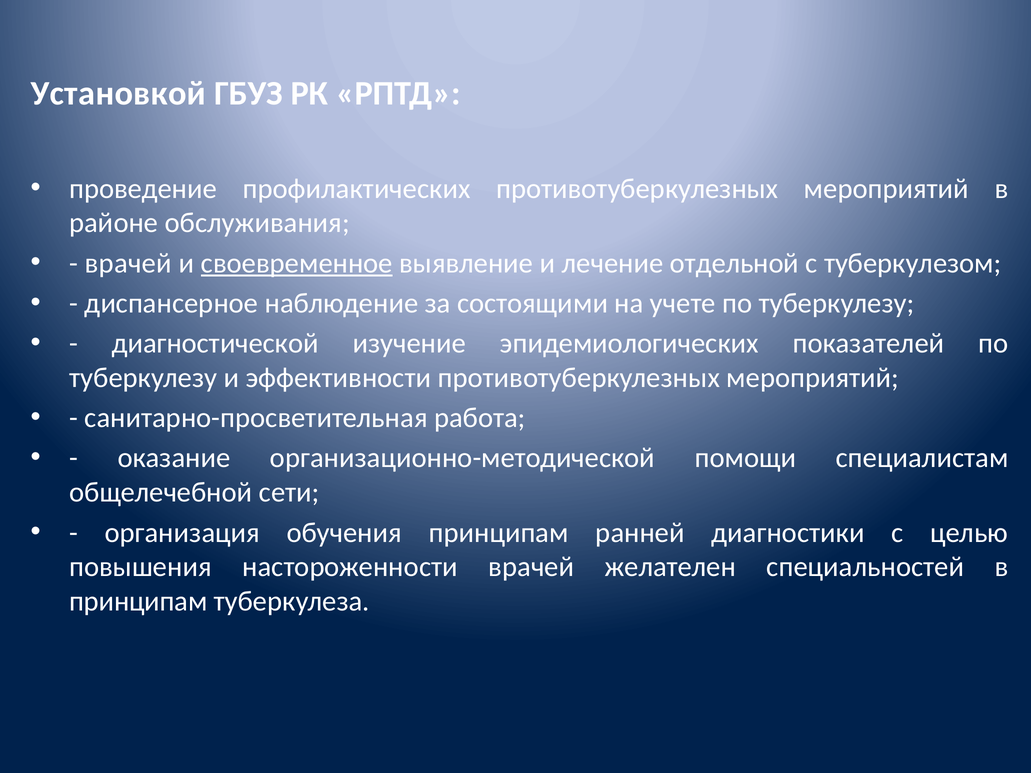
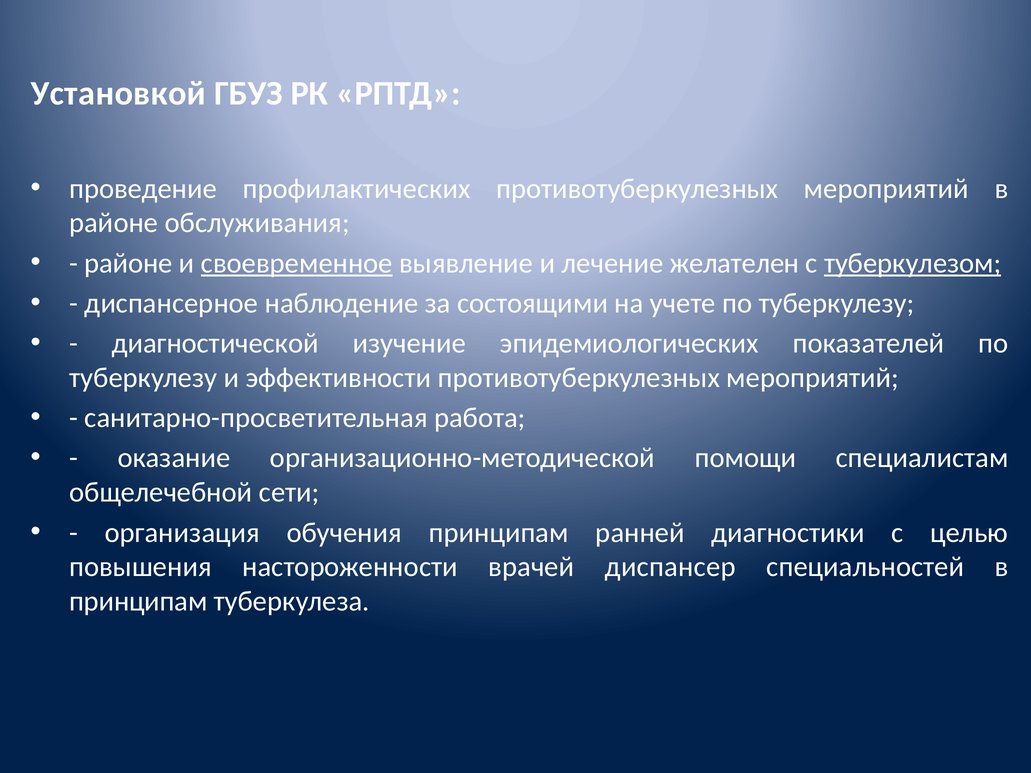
врачей: врачей -> районе (128, 263)
отдельной: отдельной -> желателен (735, 263)
туберкулезом underline: none -> present (913, 263)
желателен: желателен -> диспансер (670, 567)
